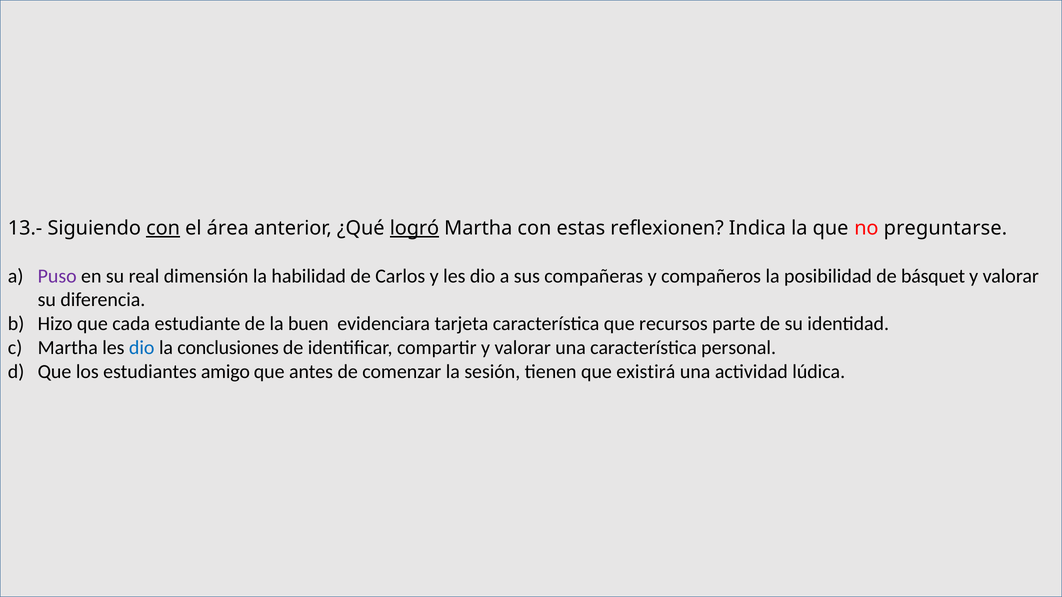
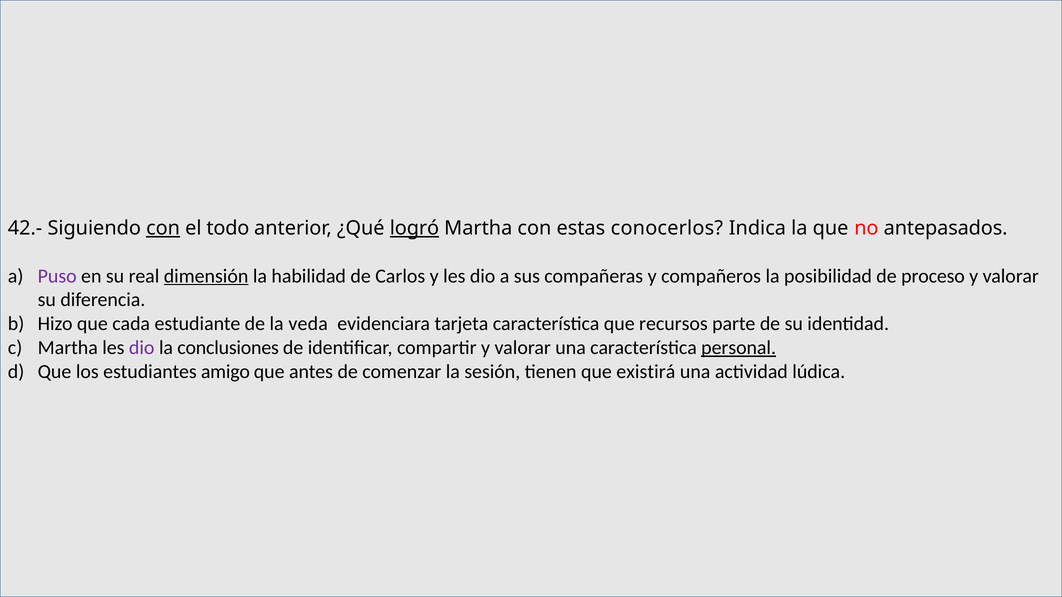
13.-: 13.- -> 42.- (25, 228)
área: área -> todo (228, 228)
reflexionen: reflexionen -> conocerlos (667, 228)
preguntarse: preguntarse -> antepasados (946, 228)
dimensión underline: none -> present (206, 276)
básquet: básquet -> proceso (933, 276)
buen: buen -> veda (308, 324)
dio colour: blue -> purple (142, 348)
personal underline: none -> present (739, 348)
